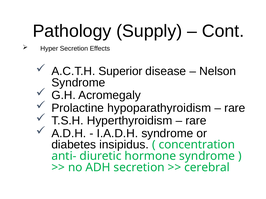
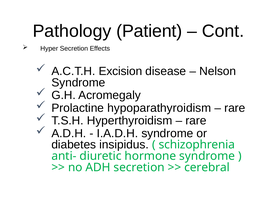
Supply: Supply -> Patient (149, 31)
Superior: Superior -> Excision (120, 71)
concentration: concentration -> schizophrenia (197, 145)
